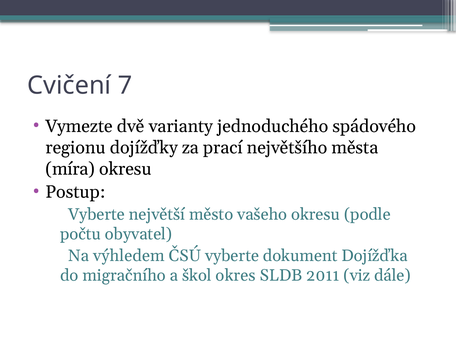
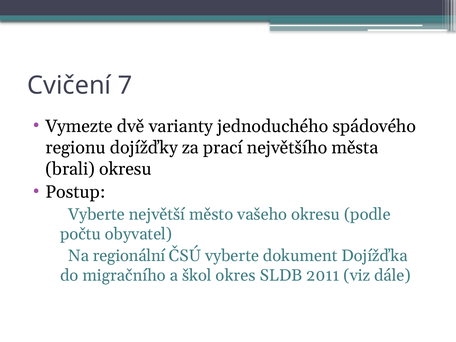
míra: míra -> brali (70, 169)
výhledem: výhledem -> regionální (129, 256)
